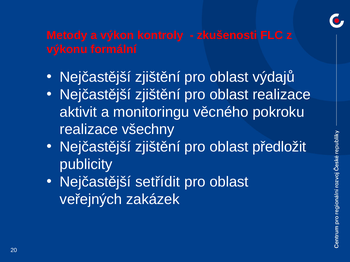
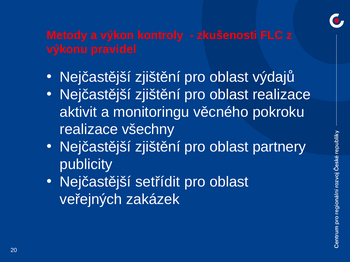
formální: formální -> pravidel (114, 49)
předložit: předložit -> partnery (279, 147)
